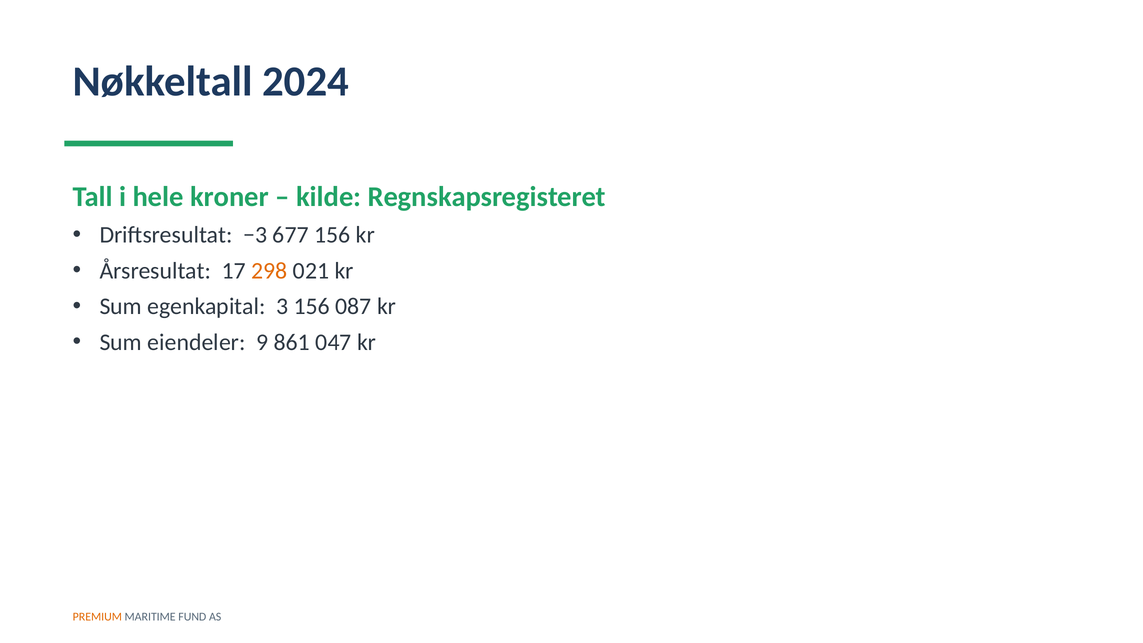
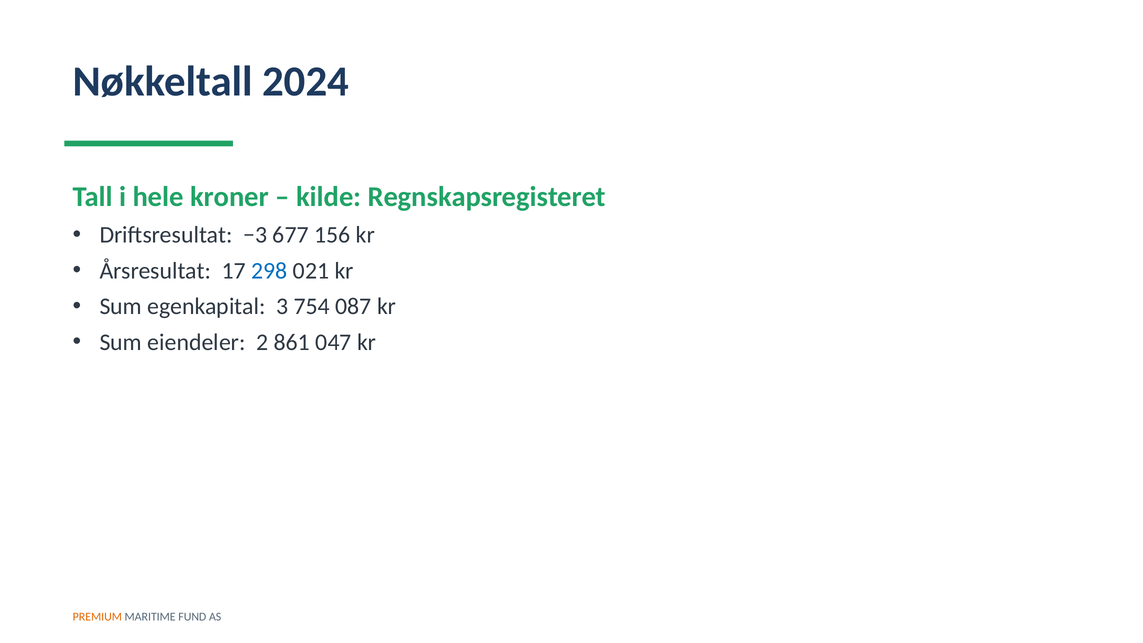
298 colour: orange -> blue (269, 271)
3 156: 156 -> 754 (312, 307)
9: 9 -> 2 (262, 342)
